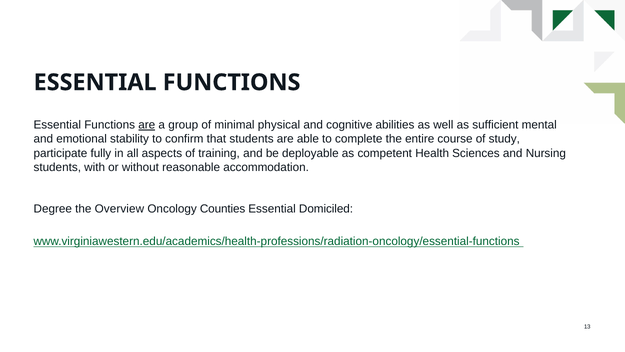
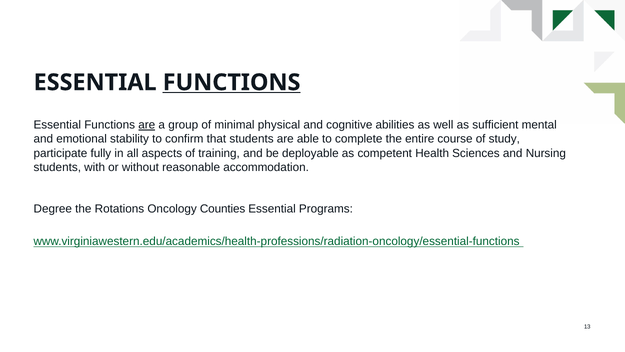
FUNCTIONS underline: none -> present (232, 82)
Overview: Overview -> Rotations (119, 208)
Domiciled: Domiciled -> Programs (326, 208)
